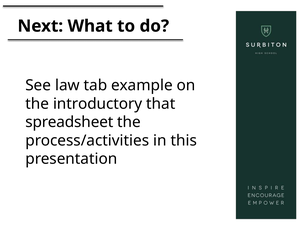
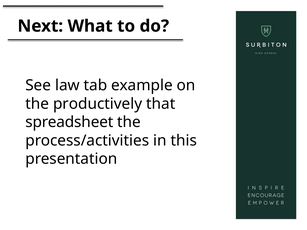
introductory: introductory -> productively (98, 104)
